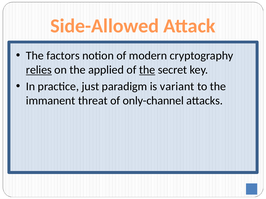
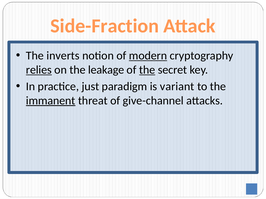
Side-Allowed: Side-Allowed -> Side-Fraction (105, 26)
factors: factors -> inverts (63, 56)
modern underline: none -> present (148, 56)
applied: applied -> leakage (106, 70)
immanent underline: none -> present (51, 101)
only-channel: only-channel -> give-channel (153, 101)
